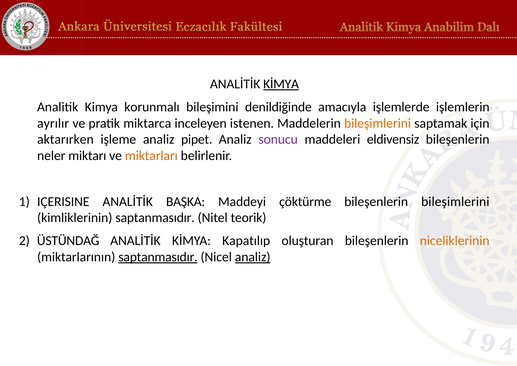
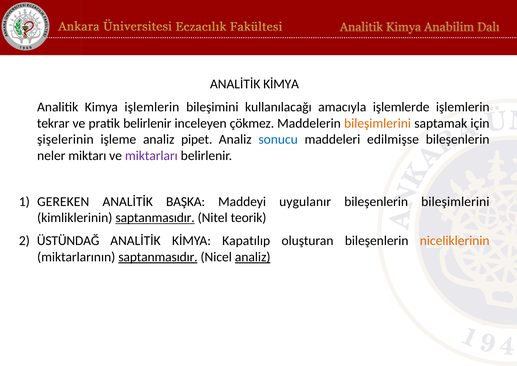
KİMYA underline: present -> none (281, 84)
Kimya korunmalı: korunmalı -> işlemlerin (152, 107)
denildiğinde: denildiğinde -> kullanılacağı (278, 107)
ayrılır: ayrılır -> tekrar (53, 123)
pratik miktarca: miktarca -> belirlenir (147, 123)
istenen: istenen -> çökmez (252, 123)
aktarırken: aktarırken -> şişelerinin (65, 139)
sonucu colour: purple -> blue (278, 139)
eldivensiz: eldivensiz -> edilmişse (393, 139)
miktarları colour: orange -> purple (151, 155)
IÇERISINE: IÇERISINE -> GEREKEN (63, 201)
çöktürme: çöktürme -> uygulanır (305, 201)
saptanmasıdır underline: none -> present (155, 218)
